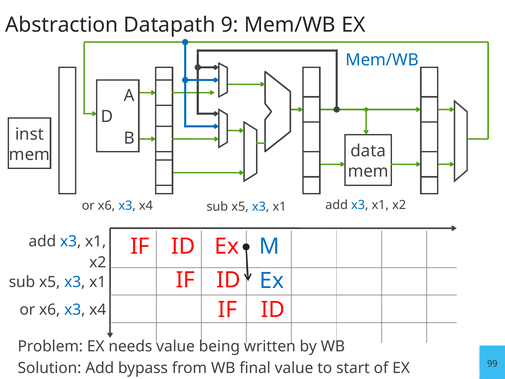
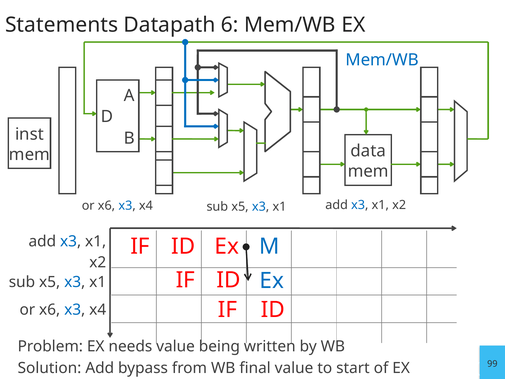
Abstraction: Abstraction -> Statements (62, 25)
9: 9 -> 6 (230, 25)
